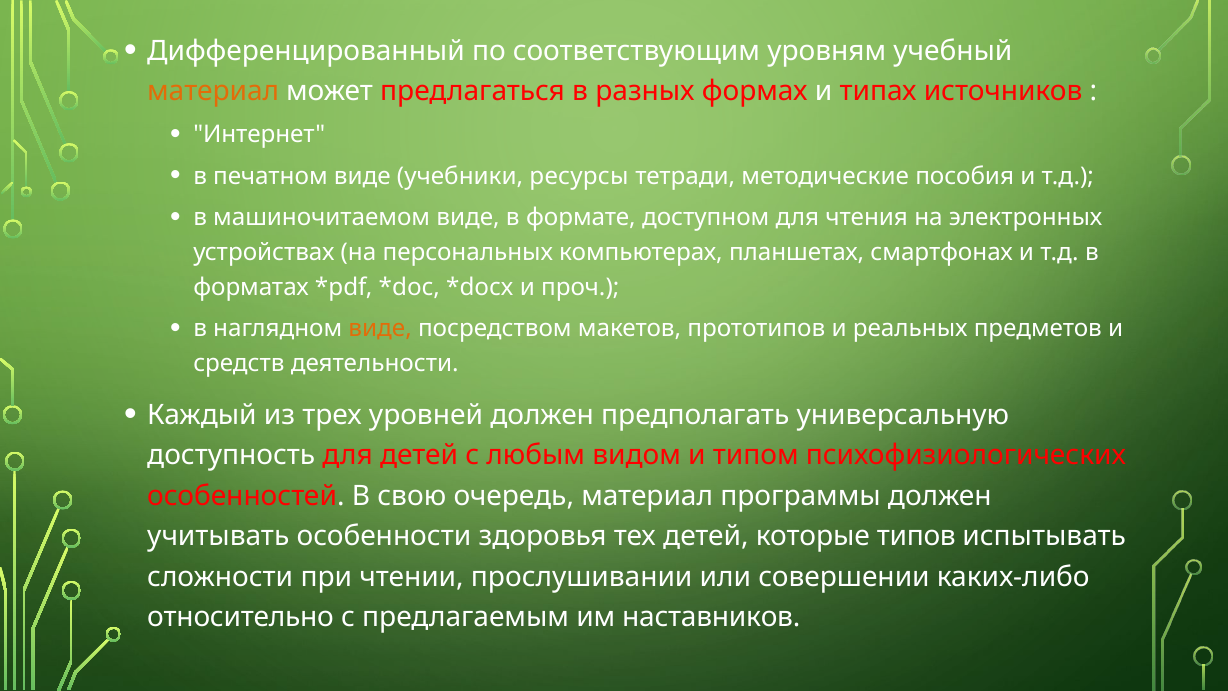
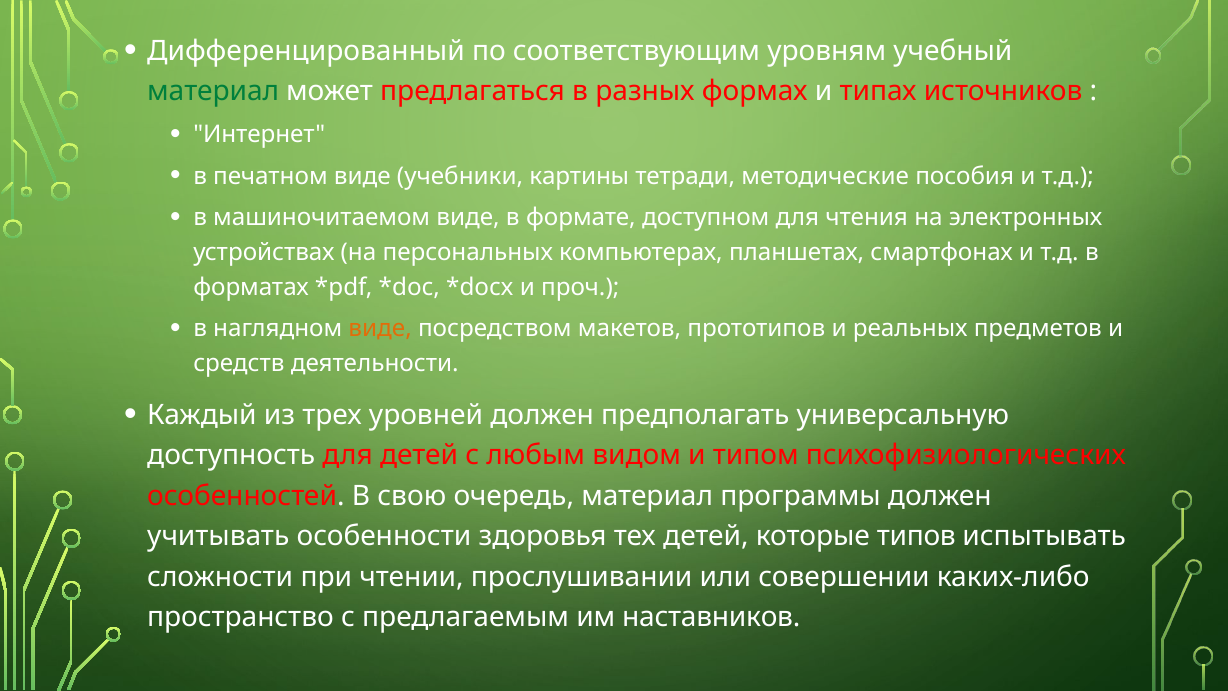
материал colour: orange -> green (213, 91)
ресурсы: ресурсы -> картины (579, 176)
относительно: относительно -> пространство (240, 617)
